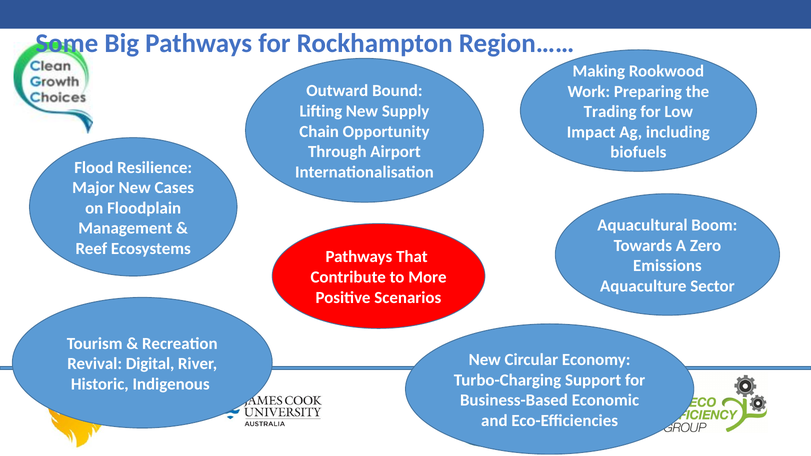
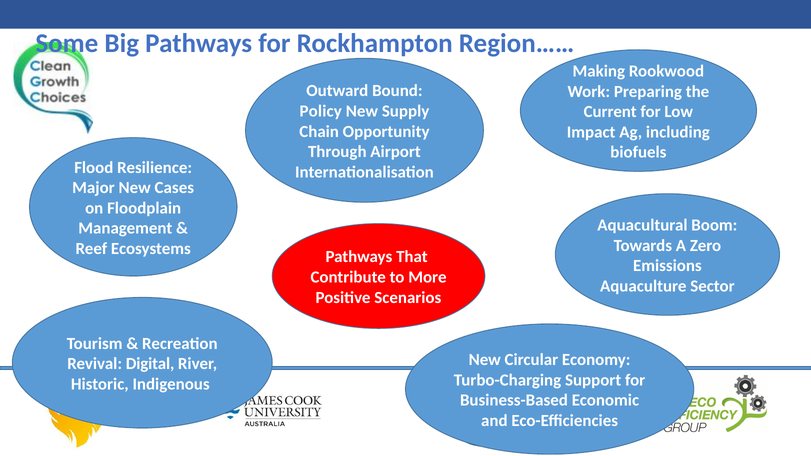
Lifting: Lifting -> Policy (321, 111)
Trading: Trading -> Current (610, 112)
